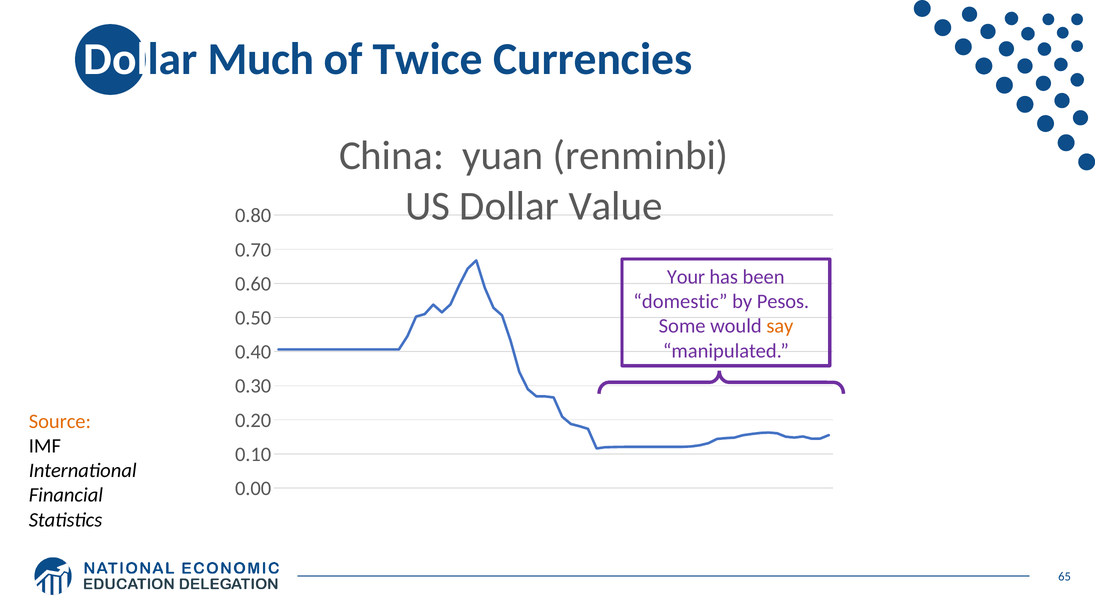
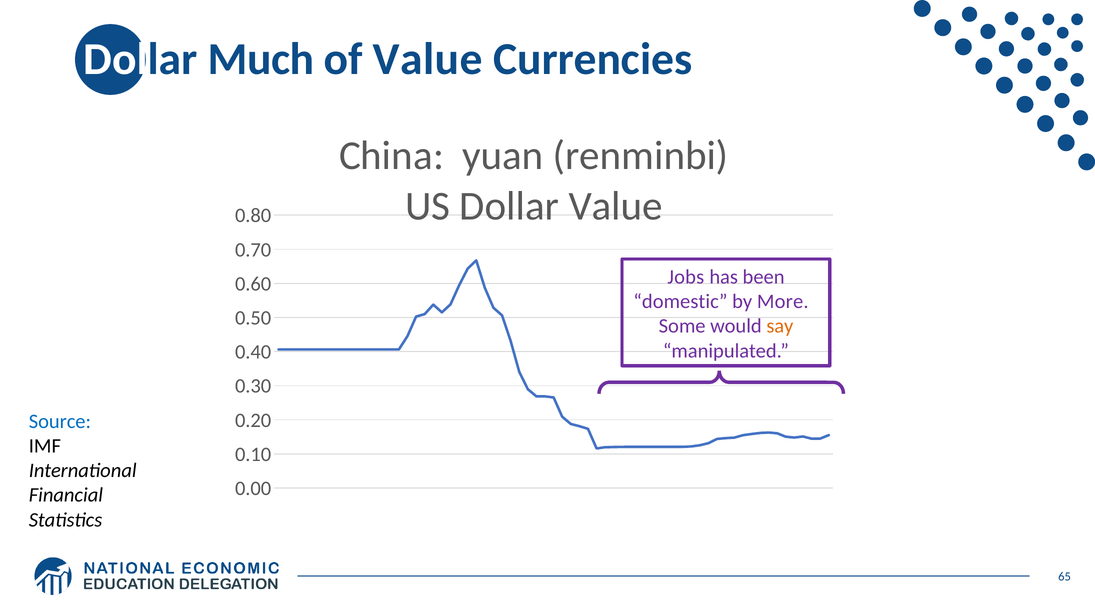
of Twice: Twice -> Value (428, 59)
Your: Your -> Jobs (686, 277)
Pesos: Pesos -> More (783, 301)
Source colour: orange -> blue (60, 421)
